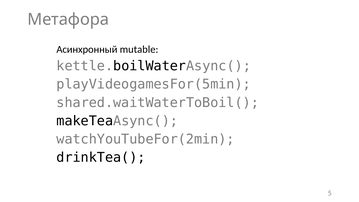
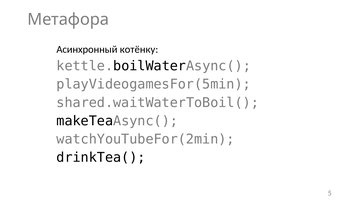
mutable: mutable -> котёнку (139, 49)
